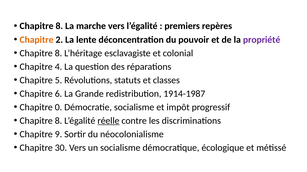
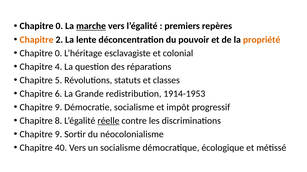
8: 8 -> 0 (59, 26)
marche underline: none -> present (91, 26)
propriété colour: purple -> orange (262, 40)
8: 8 -> 0 (59, 53)
1914-1987: 1914-1987 -> 1914-1953 (184, 94)
0: 0 -> 9 (59, 108)
30: 30 -> 40 (61, 148)
